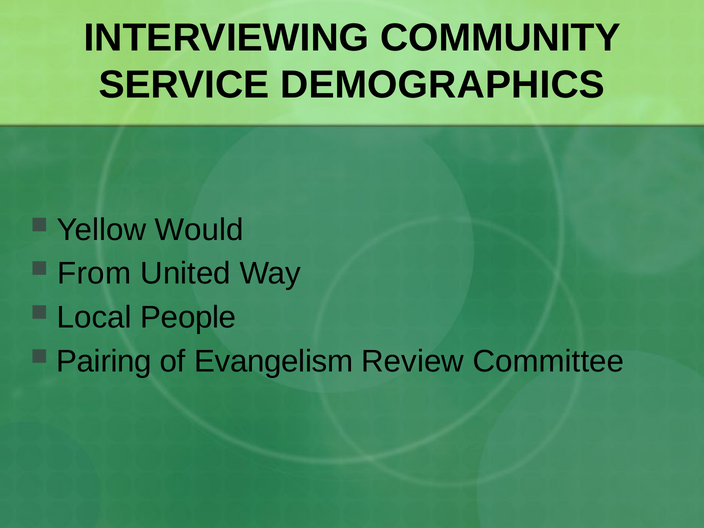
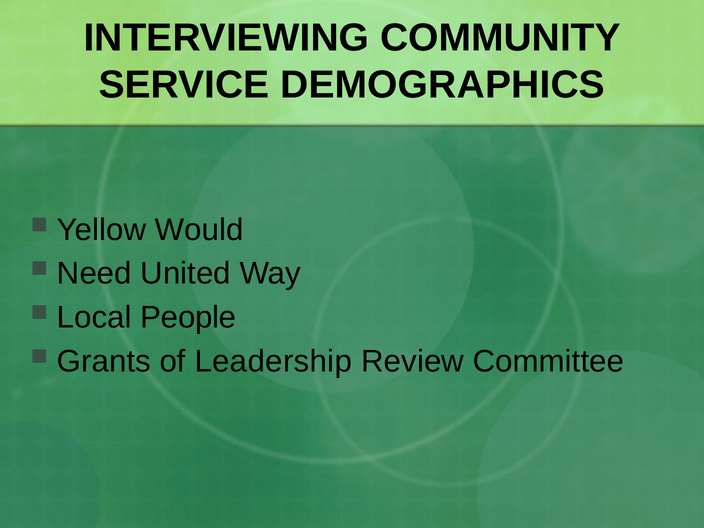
From: From -> Need (94, 274)
Pairing: Pairing -> Grants (104, 361)
Evangelism: Evangelism -> Leadership (273, 361)
